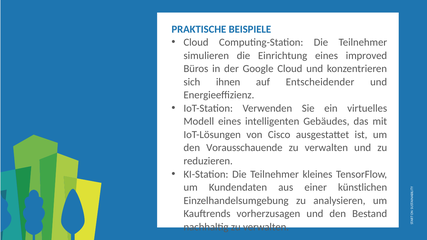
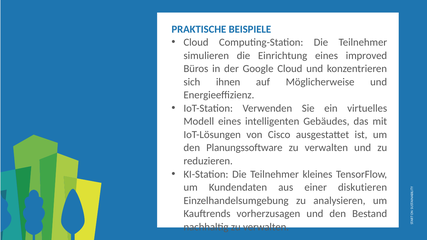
Entscheidender: Entscheidender -> Möglicherweise (320, 82)
Vorausschauende: Vorausschauende -> Planungssoftware (244, 148)
künstlichen: künstlichen -> diskutieren (363, 187)
